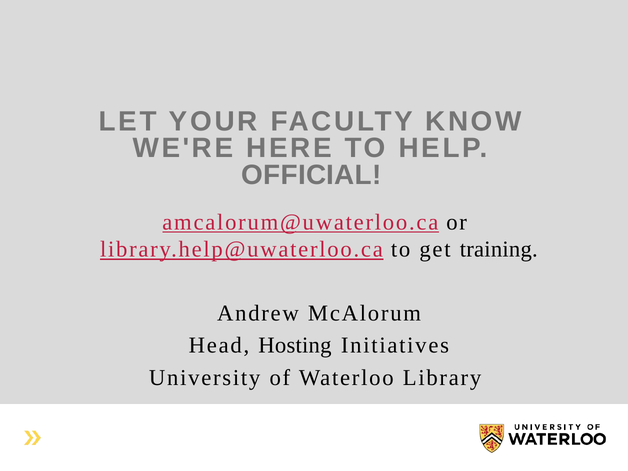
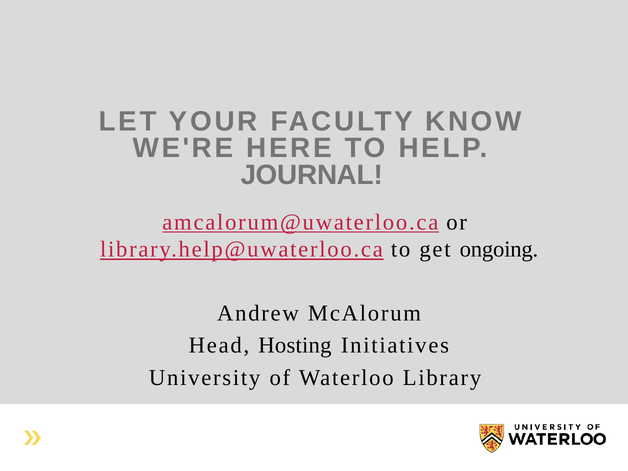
OFFICIAL: OFFICIAL -> JOURNAL (312, 175)
training: training -> ongoing (499, 249)
